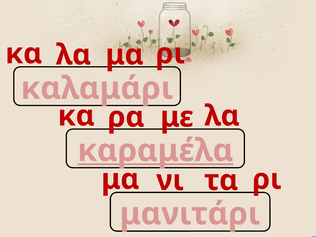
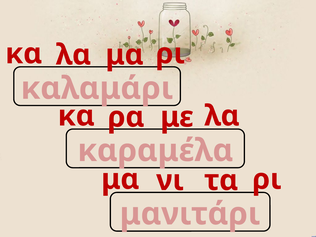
καραμέλα underline: present -> none (155, 151)
